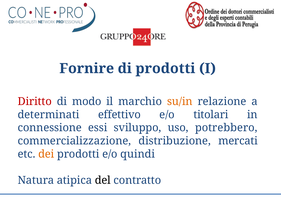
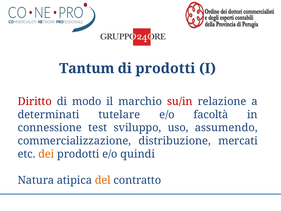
Fornire: Fornire -> Tantum (87, 68)
su/in colour: orange -> red (180, 101)
effettivo: effettivo -> tutelare (119, 114)
titolari: titolari -> facoltà (211, 114)
essi: essi -> test (98, 128)
potrebbero: potrebbero -> assumendo (226, 128)
del colour: black -> orange (103, 180)
